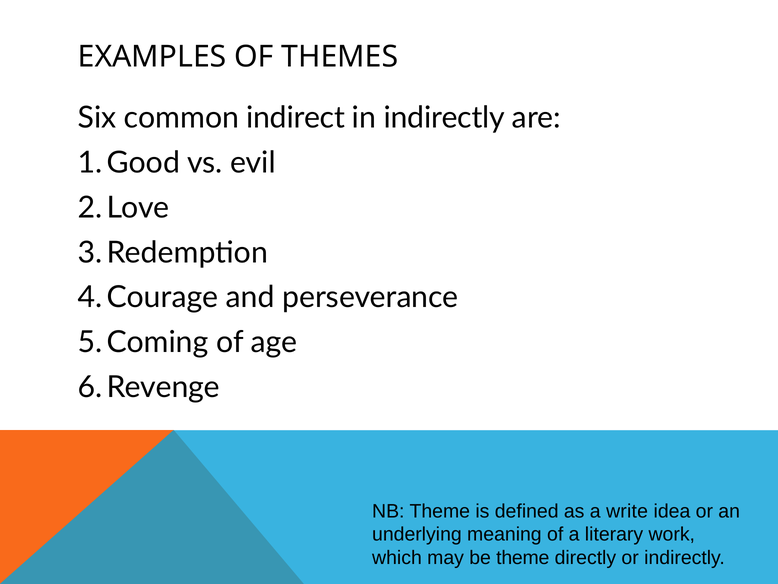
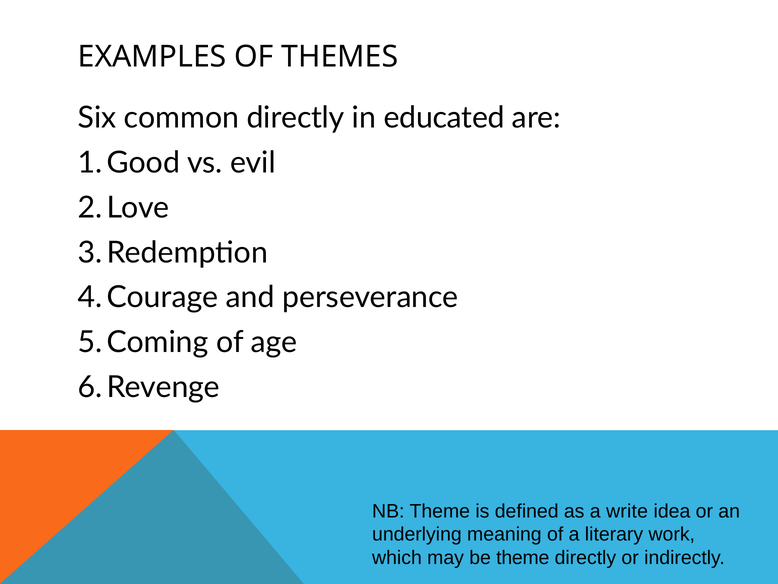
common indirect: indirect -> directly (296, 118)
in indirectly: indirectly -> educated (444, 118)
